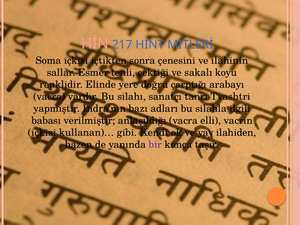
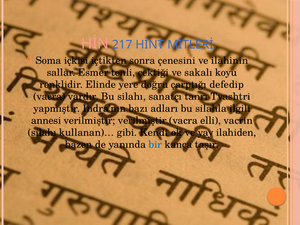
arabayı: arabayı -> defedip (227, 85)
babası: babası -> annesi (46, 121)
verilmiştir anlaşıldığı: anlaşıldığı -> verilmiştir (142, 121)
içkisi: içkisi -> silahı (42, 133)
bir colour: purple -> blue (155, 145)
